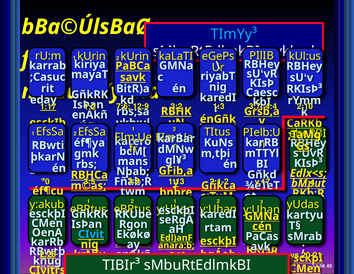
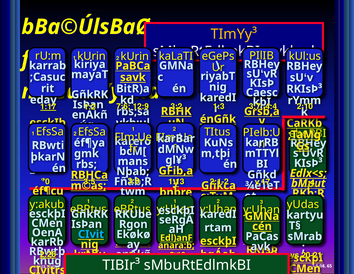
TImYy³ colour: light blue -> yellow (234, 34)
